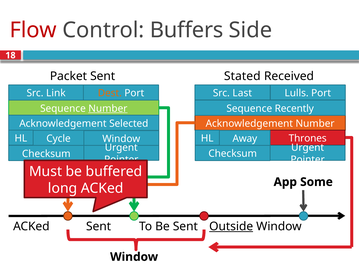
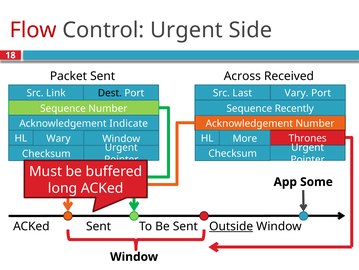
Control Buffers: Buffers -> Urgent (186, 30)
Stated: Stated -> Across (242, 76)
Dest colour: orange -> black (110, 93)
Lulls: Lulls -> Vary (297, 93)
Number underline: present -> none (108, 108)
Selected: Selected -> Indicate (129, 123)
Away: Away -> More (245, 138)
Cycle: Cycle -> Wary (58, 138)
